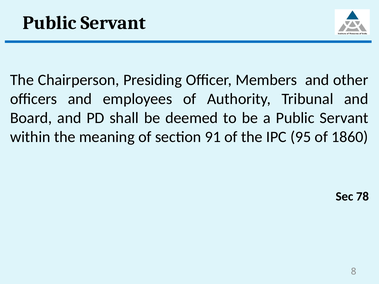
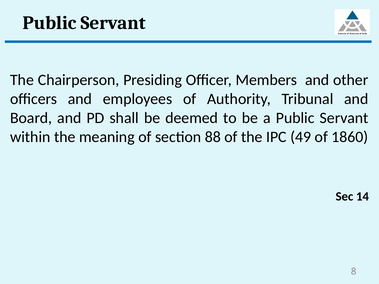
91: 91 -> 88 (213, 137)
95: 95 -> 49 (301, 137)
78: 78 -> 14 (363, 197)
